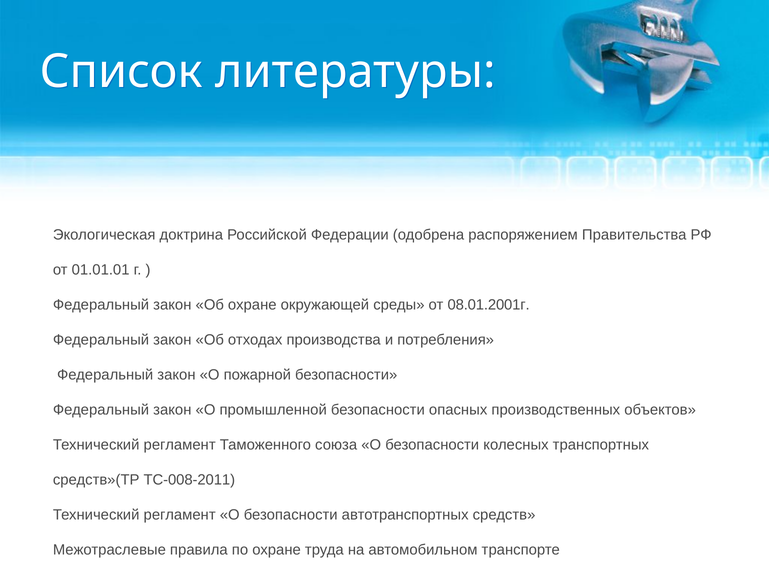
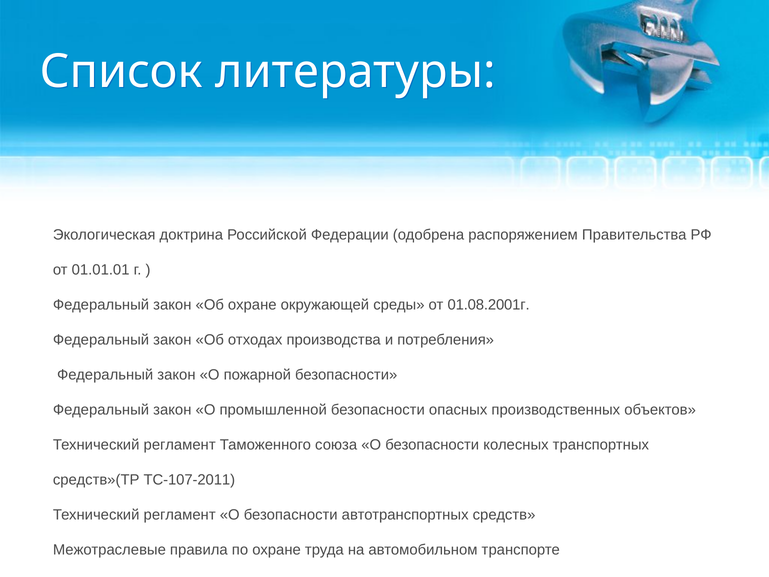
08.01.2001г: 08.01.2001г -> 01.08.2001г (489, 305)
ТС-008-2011: ТС-008-2011 -> ТС-107-2011 (189, 479)
